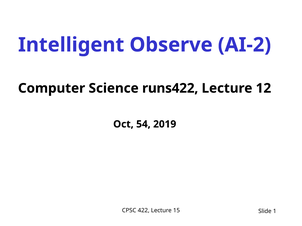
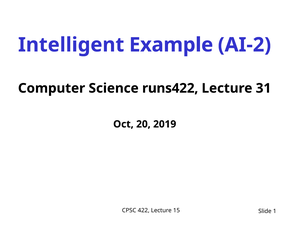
Observe: Observe -> Example (171, 45)
12: 12 -> 31 (263, 88)
54: 54 -> 20 (143, 124)
